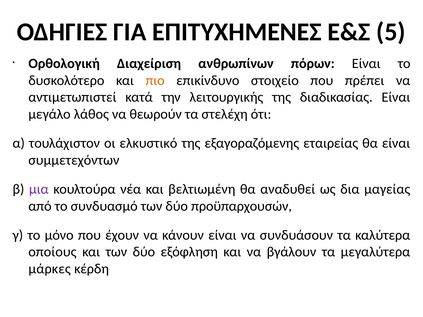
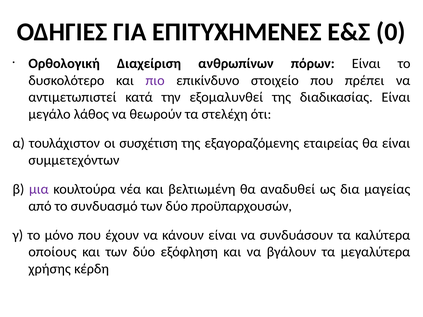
5: 5 -> 0 (391, 32)
πιο colour: orange -> purple (155, 80)
λειτουργικής: λειτουργικής -> εξομαλυνθεί (226, 97)
ελκυστικό: ελκυστικό -> συσχέτιση (149, 143)
μάρκες: μάρκες -> χρήσης (50, 269)
